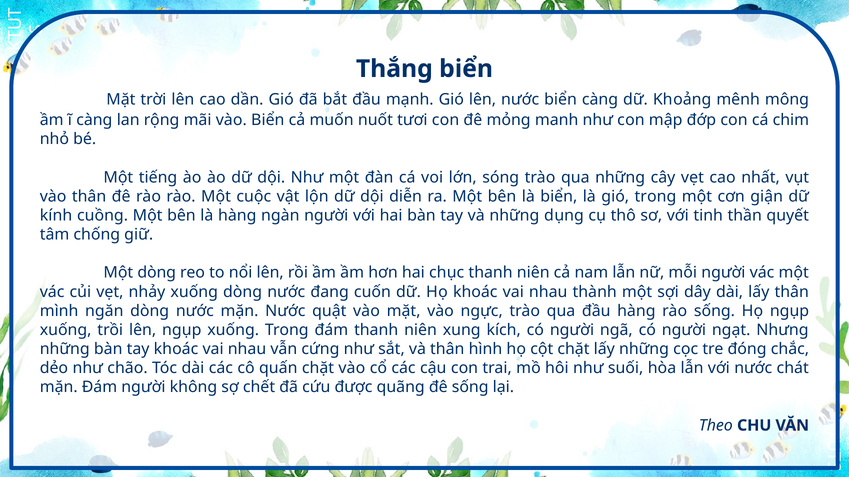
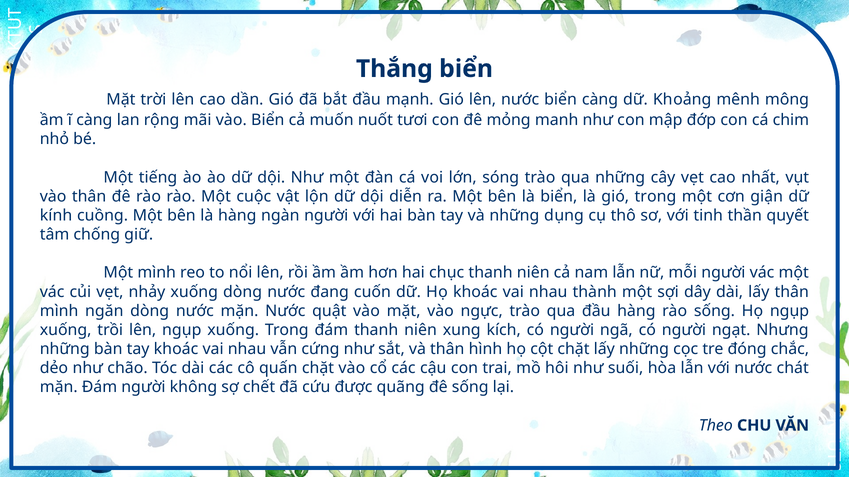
Một dòng: dòng -> mình (157, 273)
